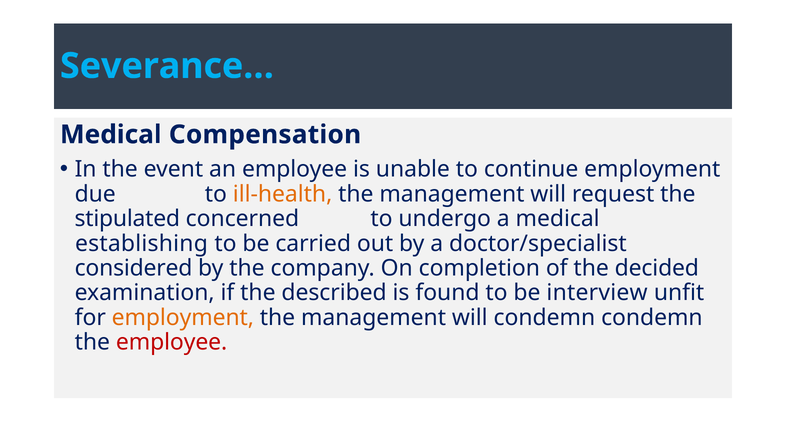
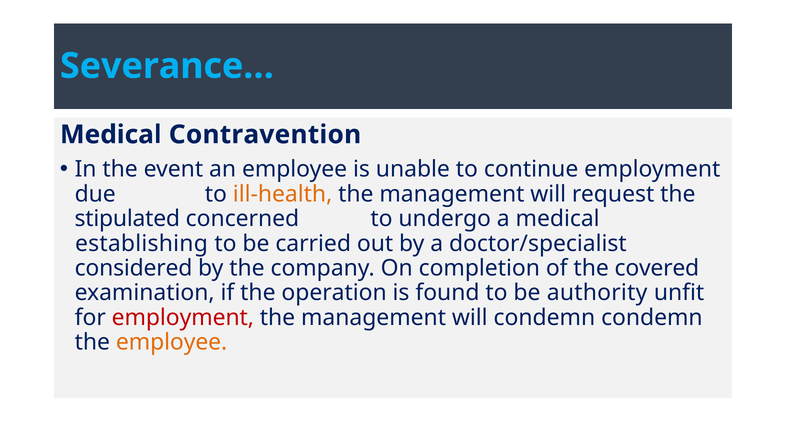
Compensation: Compensation -> Contravention (265, 135)
decided: decided -> covered (657, 268)
described: described -> operation (334, 293)
interview: interview -> authority (597, 293)
employment colour: orange -> red (183, 318)
employee colour: red -> orange (172, 342)
